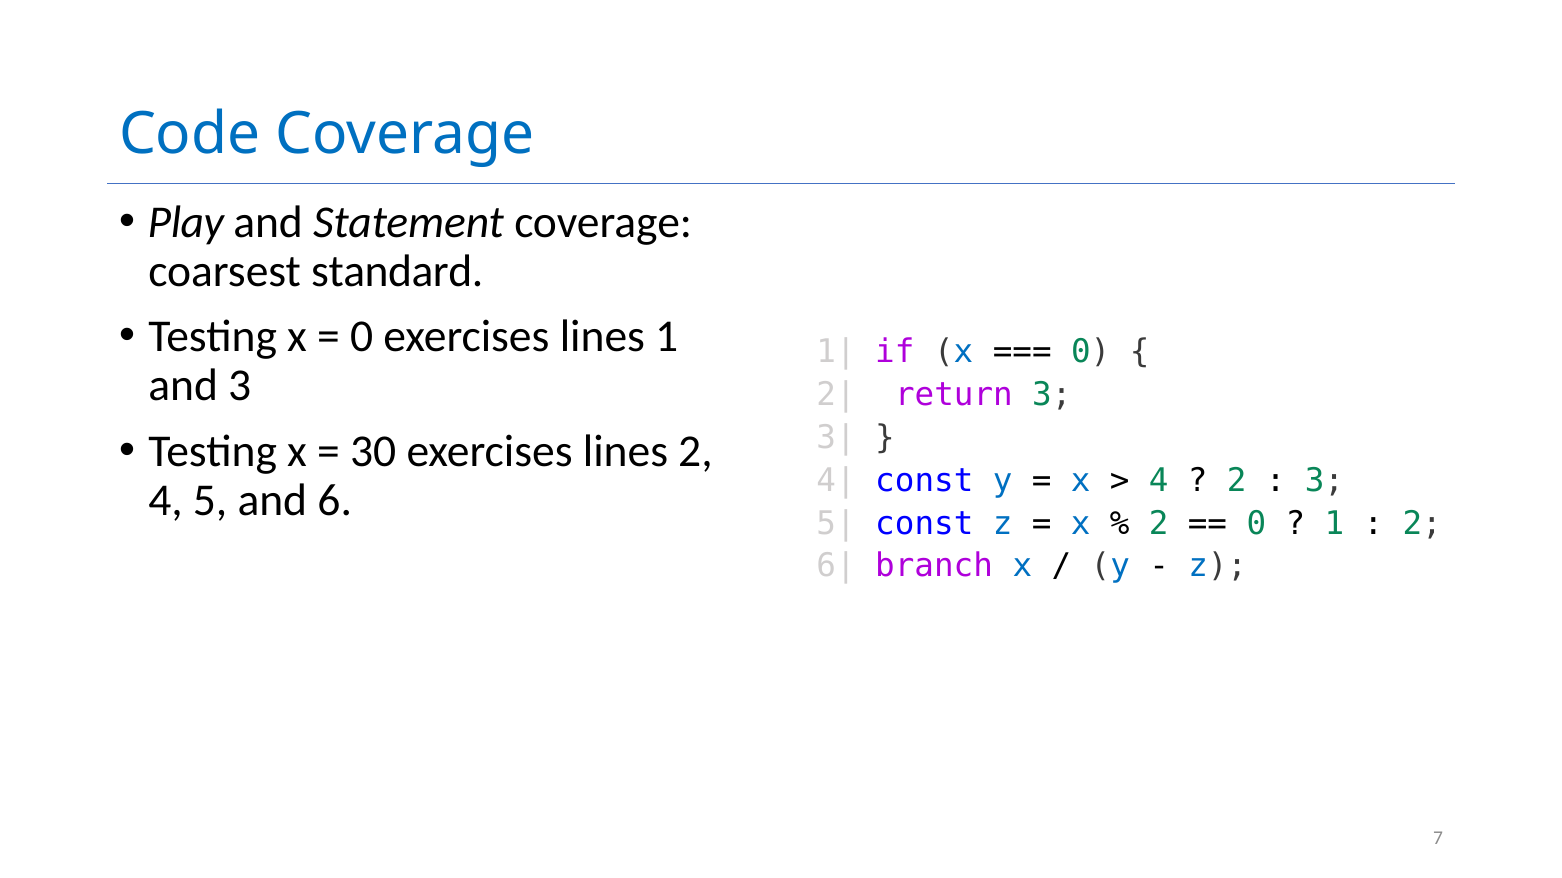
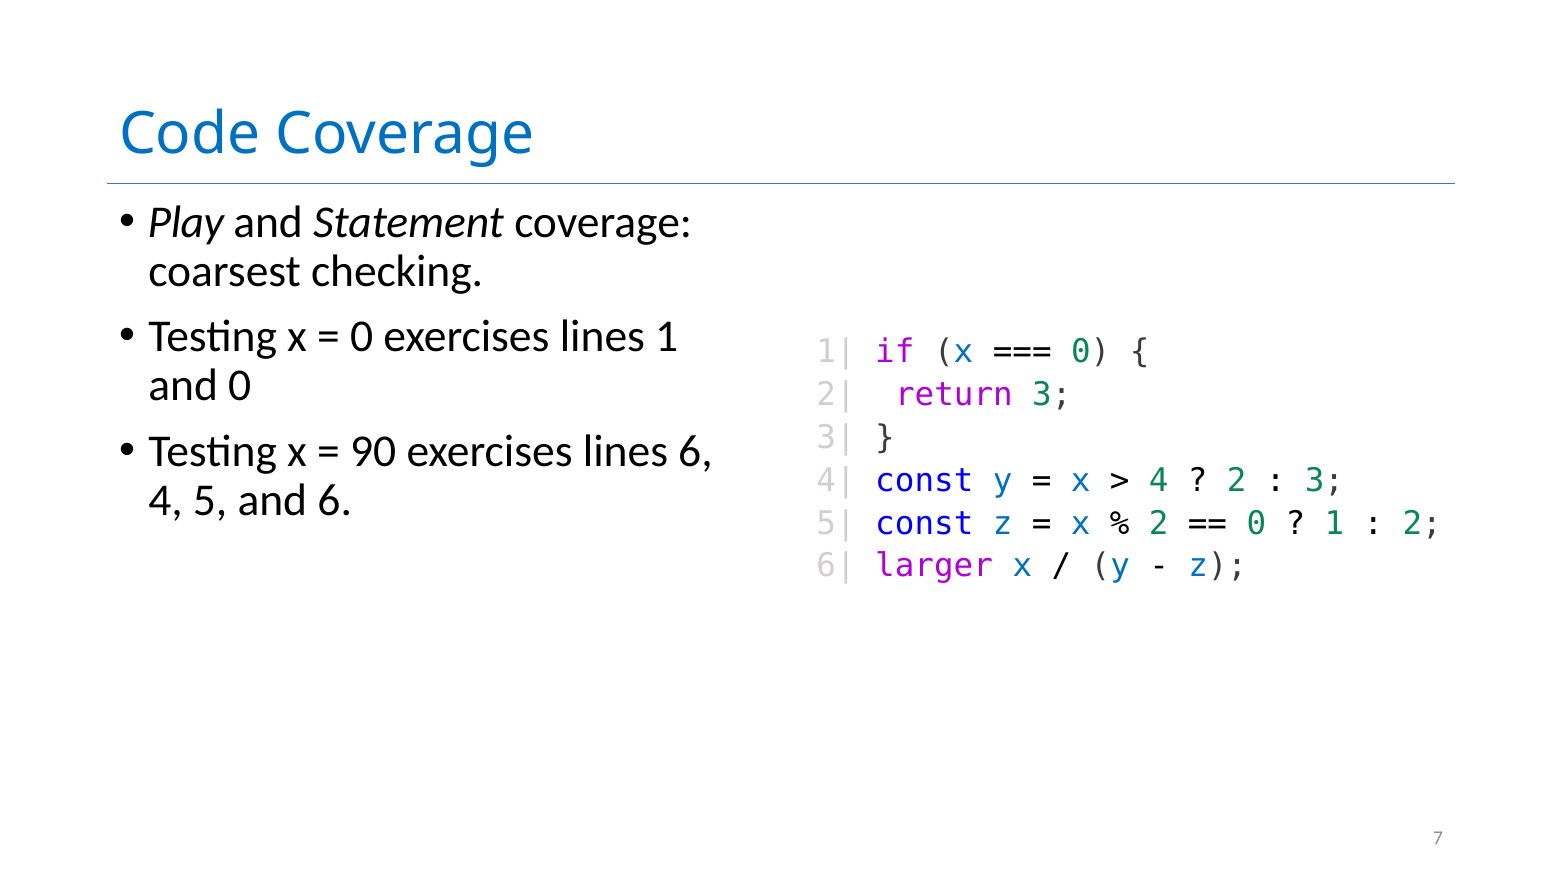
standard: standard -> checking (397, 271)
and 3: 3 -> 0 (240, 386)
30: 30 -> 90 (373, 451)
lines 2: 2 -> 6 (695, 451)
branch: branch -> larger (934, 567)
